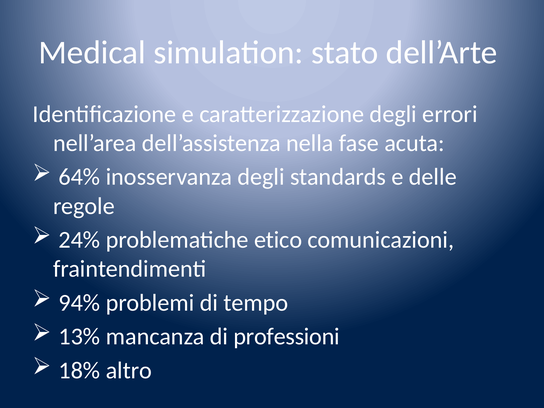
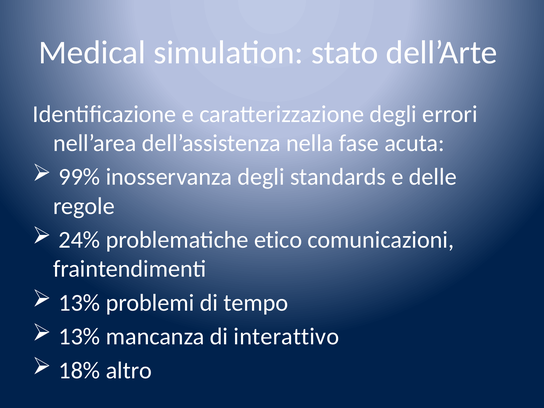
64%: 64% -> 99% (79, 177)
94%: 94% -> 13% (79, 303)
professioni: professioni -> interattivo (286, 337)
